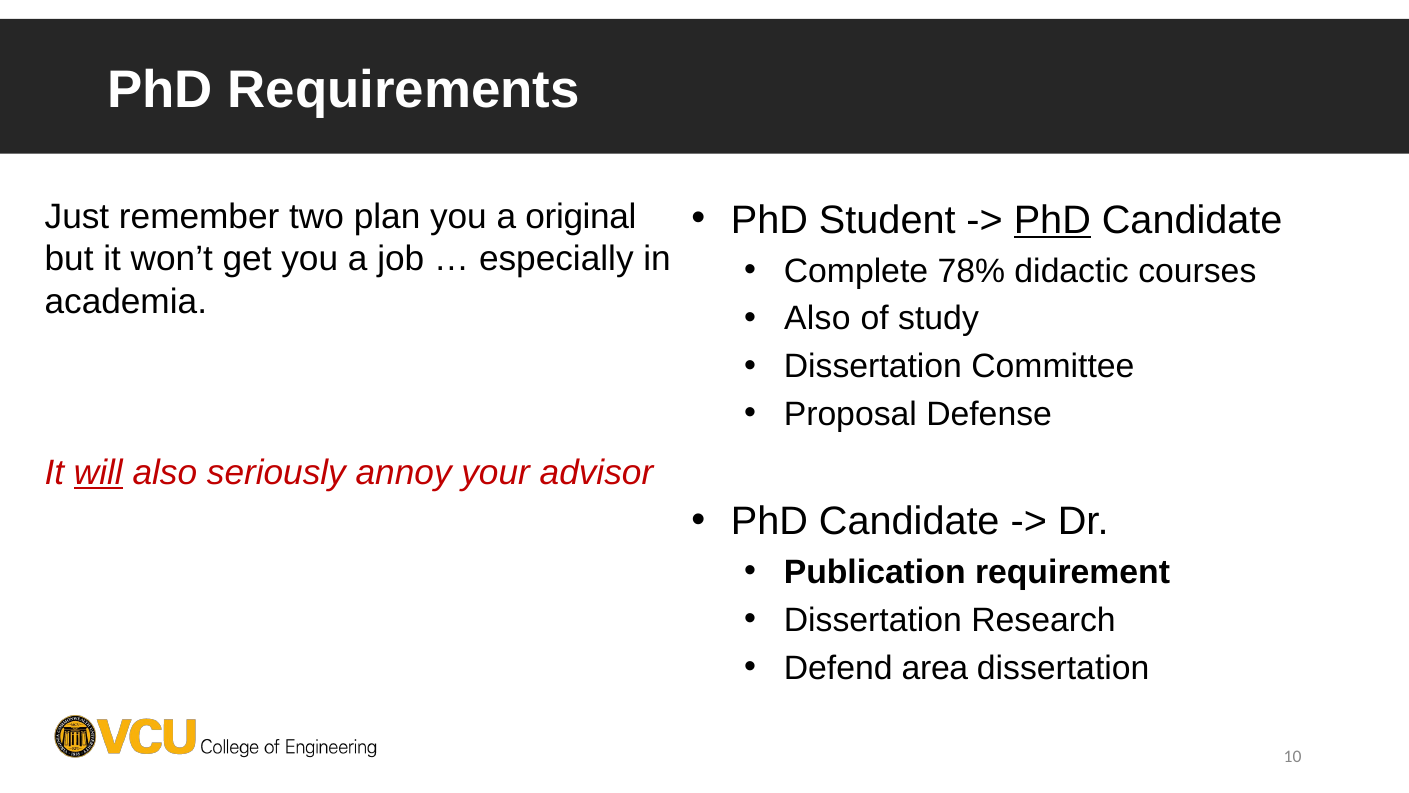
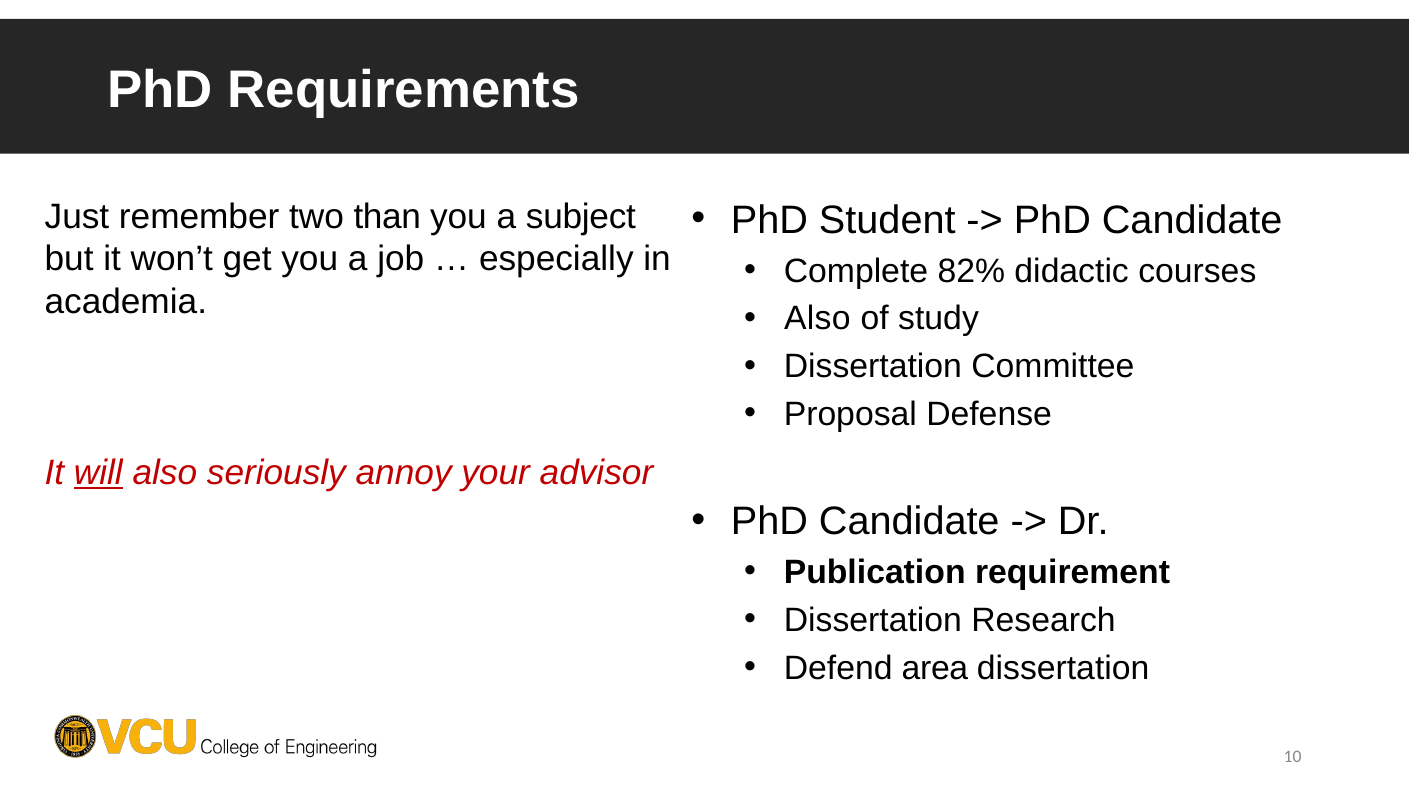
PhD underline: present -> none (1052, 220)
plan: plan -> than (387, 217)
original: original -> subject (581, 217)
78%: 78% -> 82% (971, 271)
